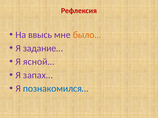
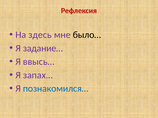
ввысь: ввысь -> здесь (40, 35)
было… colour: orange -> black (87, 35)
ясной…: ясной… -> ввысь… (39, 62)
